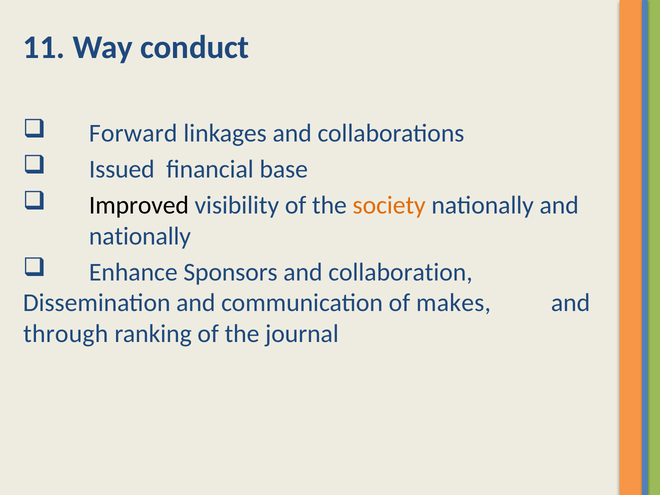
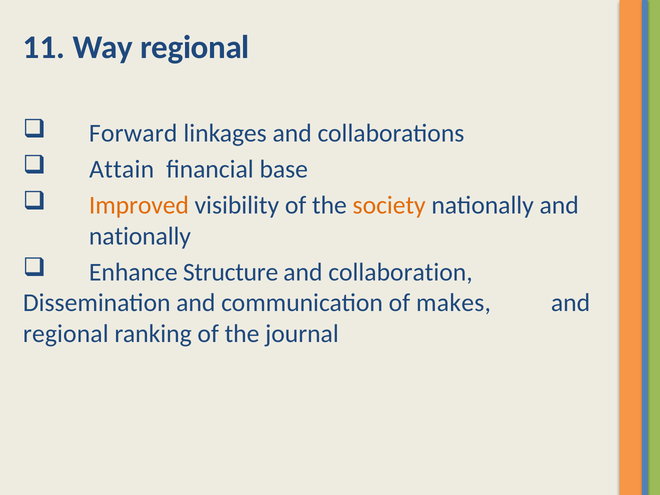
Way conduct: conduct -> regional (195, 47)
Issued: Issued -> Attain (122, 169)
Improved colour: black -> orange (139, 205)
Sponsors: Sponsors -> Structure (231, 272)
through: through -> regional (66, 334)
